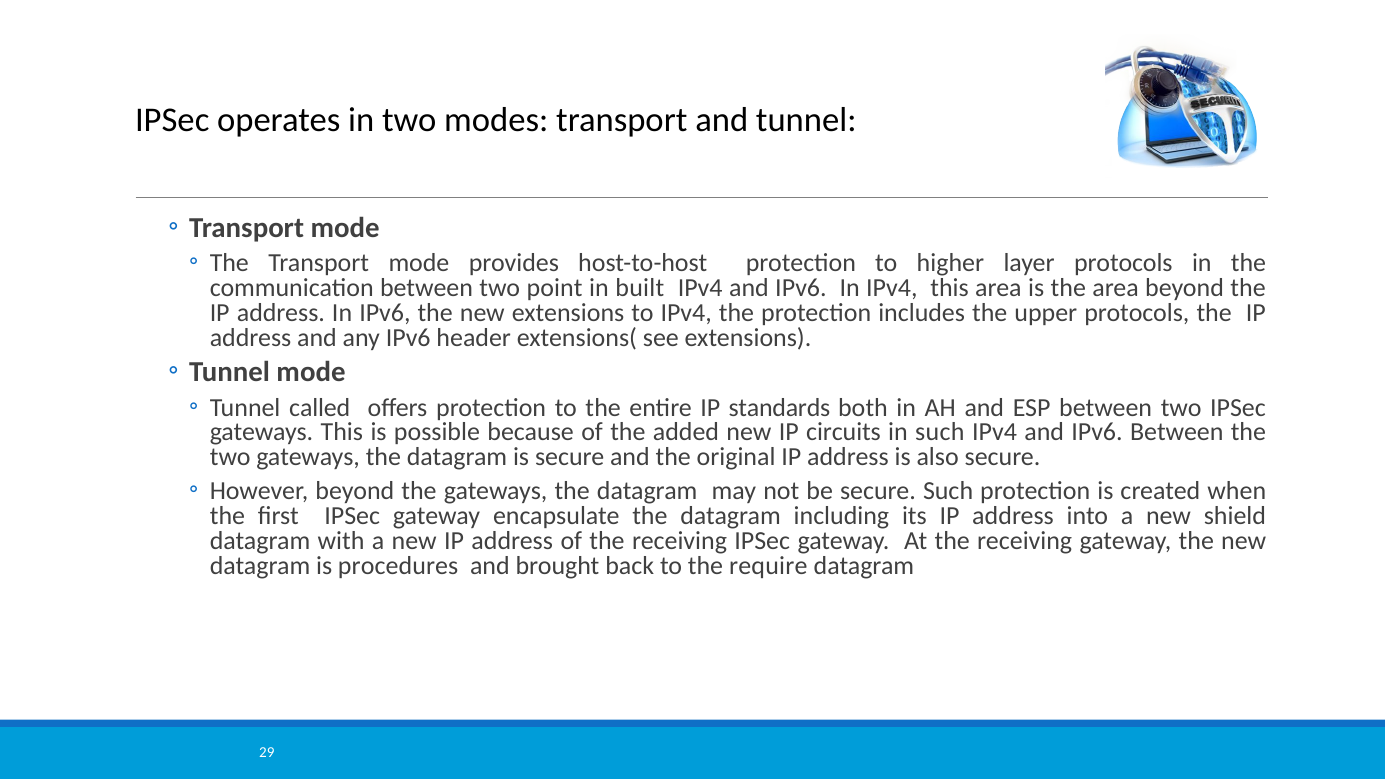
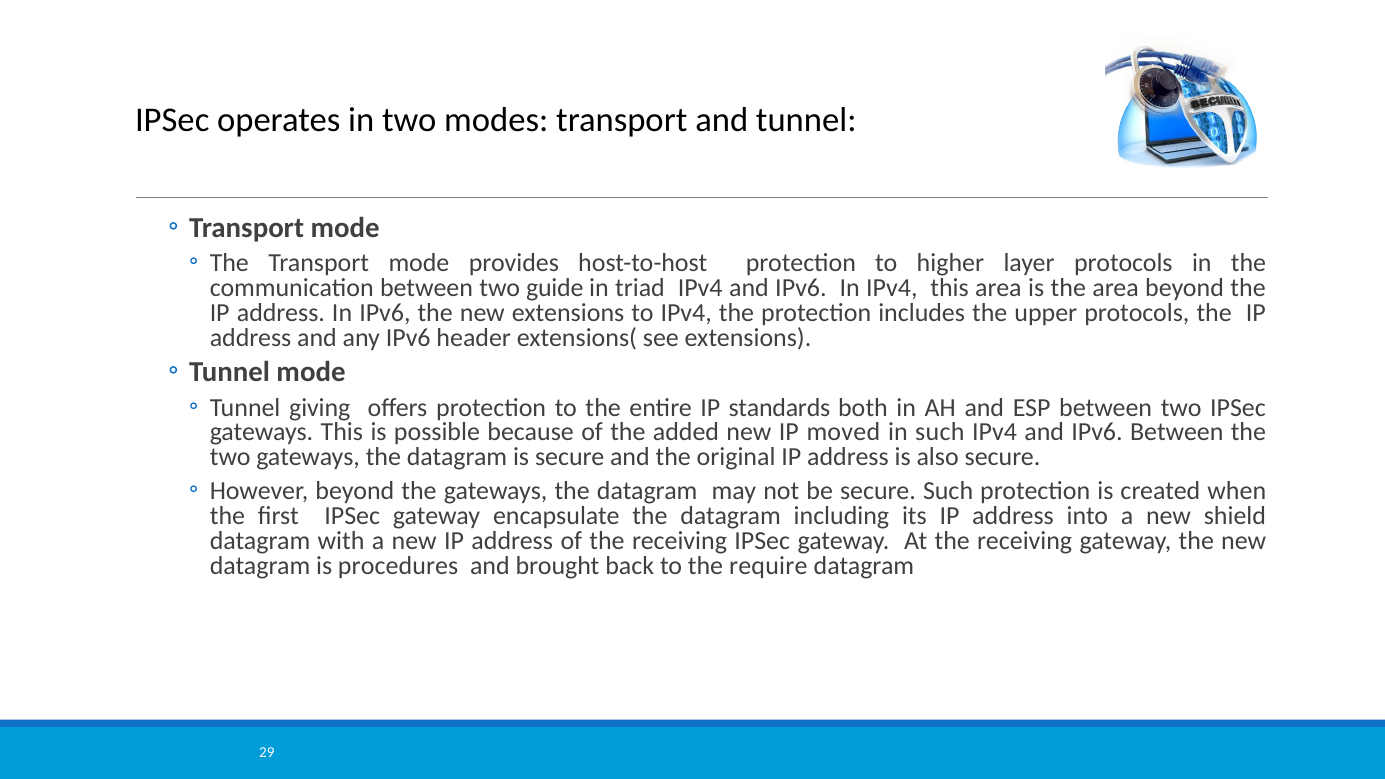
point: point -> guide (555, 288)
built: built -> triad (640, 288)
called: called -> giving (320, 407)
circuits: circuits -> moved (843, 432)
